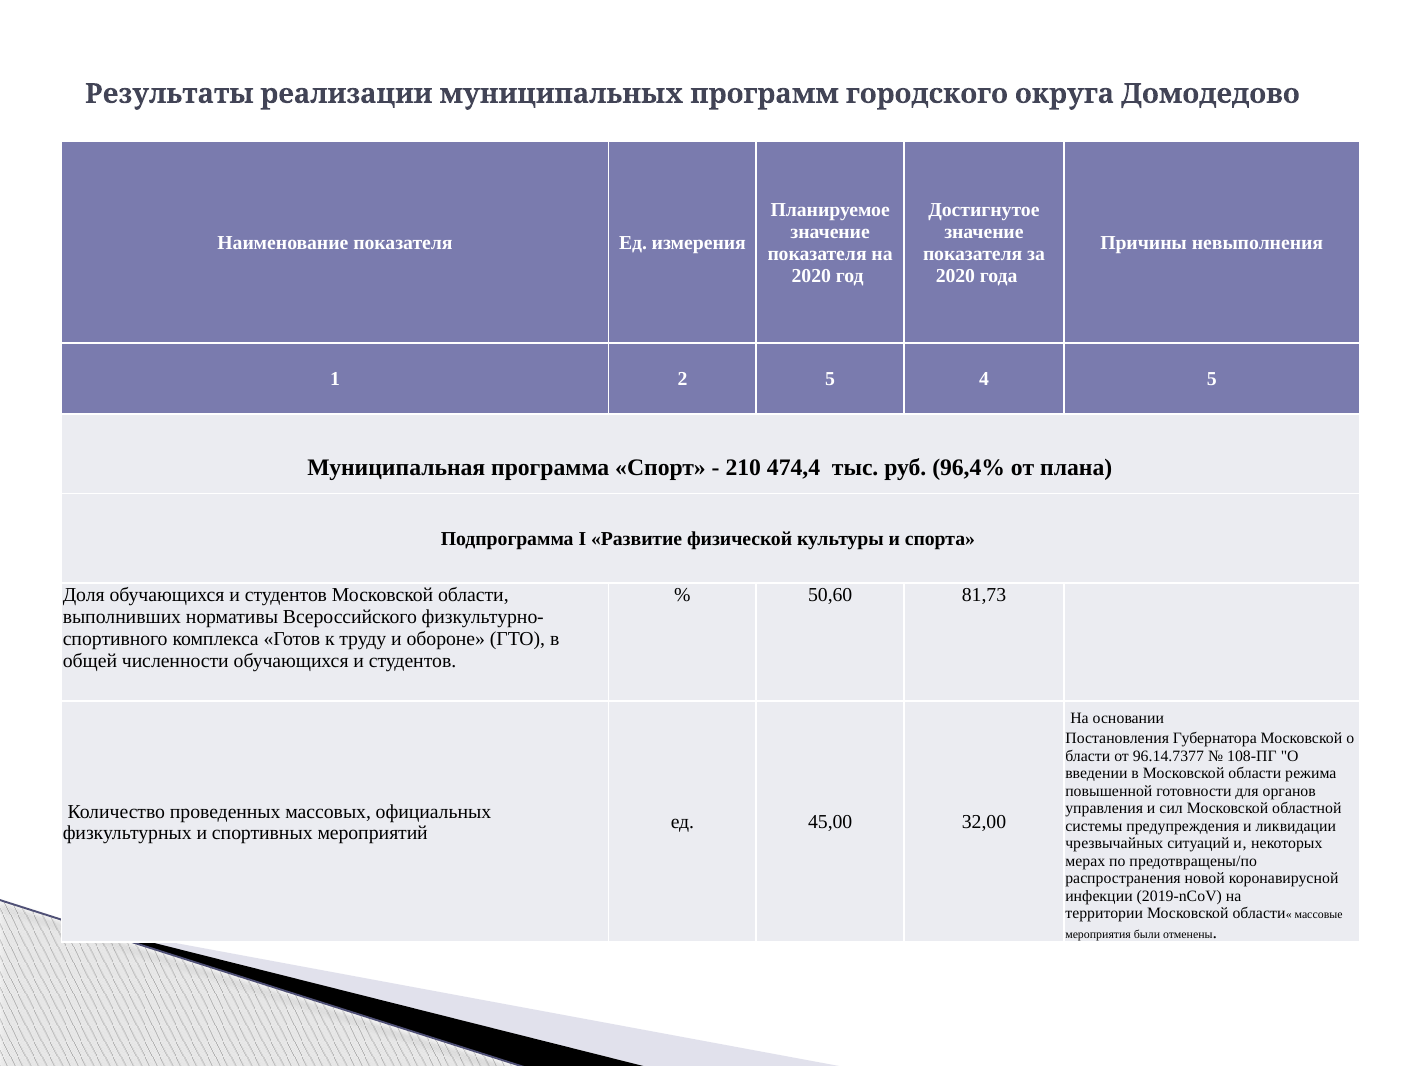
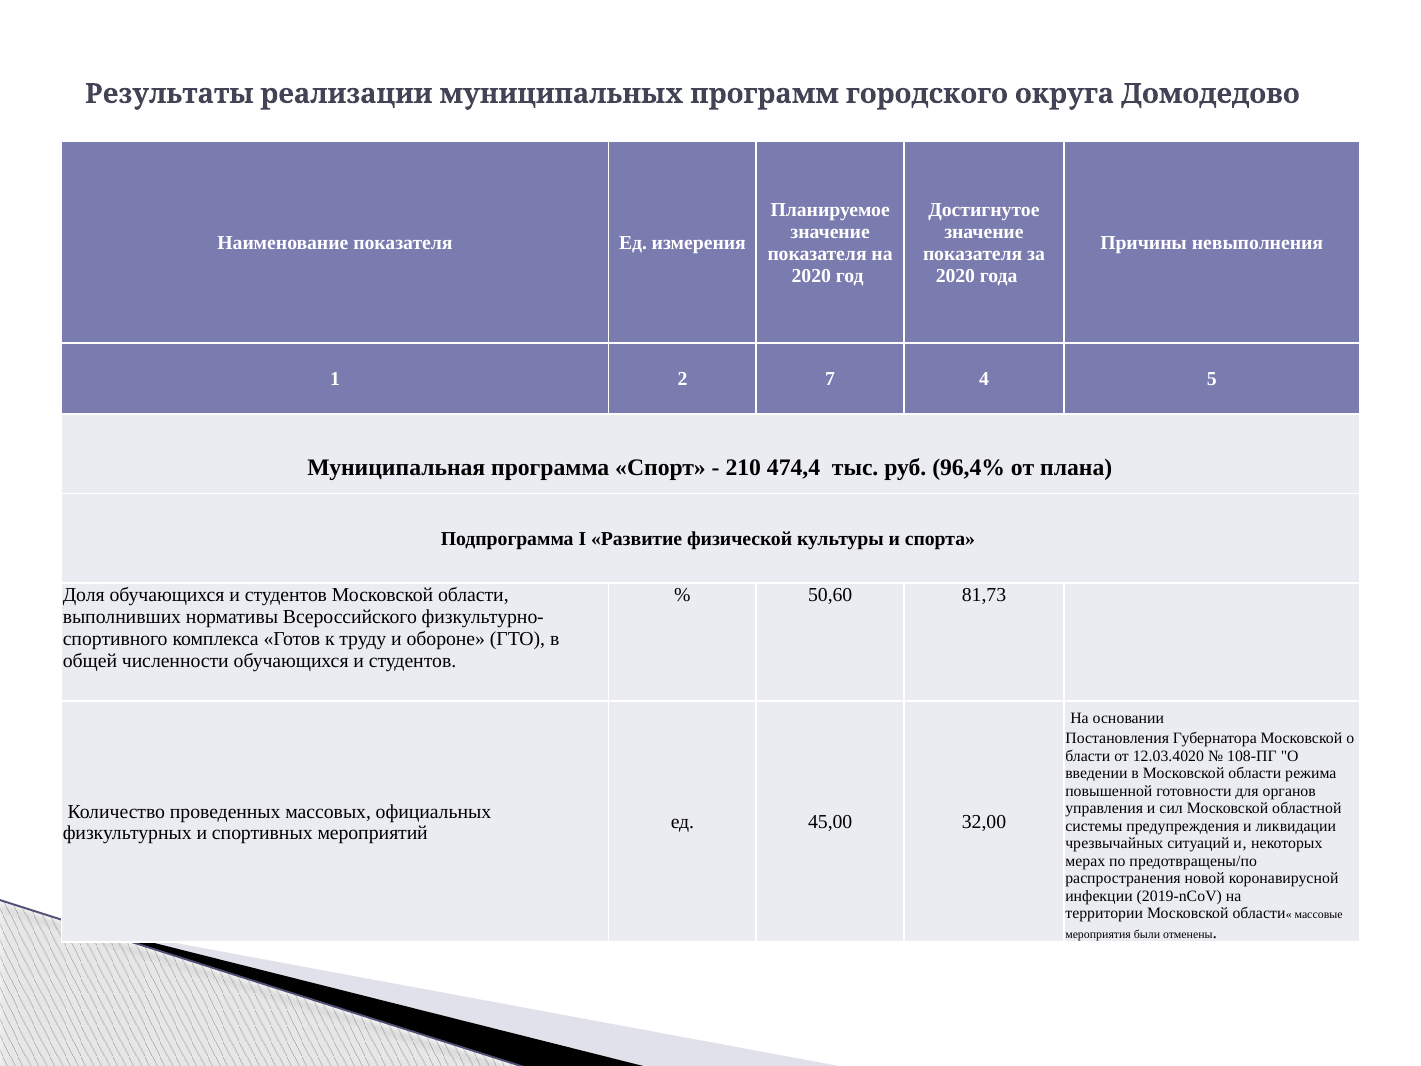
2 5: 5 -> 7 (830, 379)
96.14.7377: 96.14.7377 -> 12.03.4020 (1168, 756)
